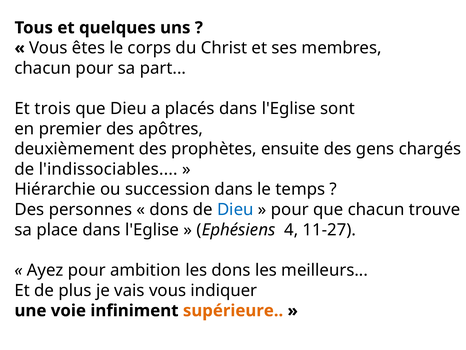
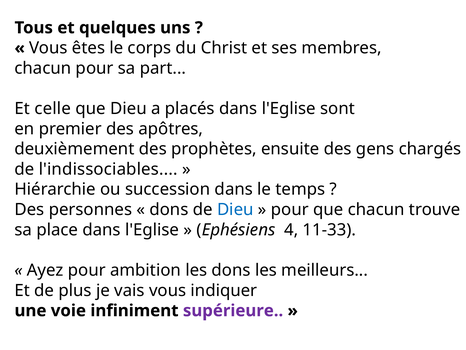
trois: trois -> celle (53, 108)
11-27: 11-27 -> 11-33 (329, 230)
supérieure colour: orange -> purple (233, 310)
